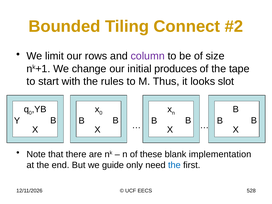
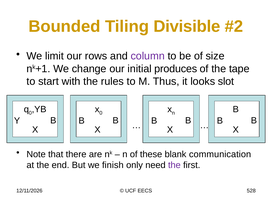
Connect: Connect -> Divisible (187, 26)
implementation: implementation -> communication (220, 154)
guide: guide -> finish (113, 165)
the colour: blue -> purple (174, 165)
